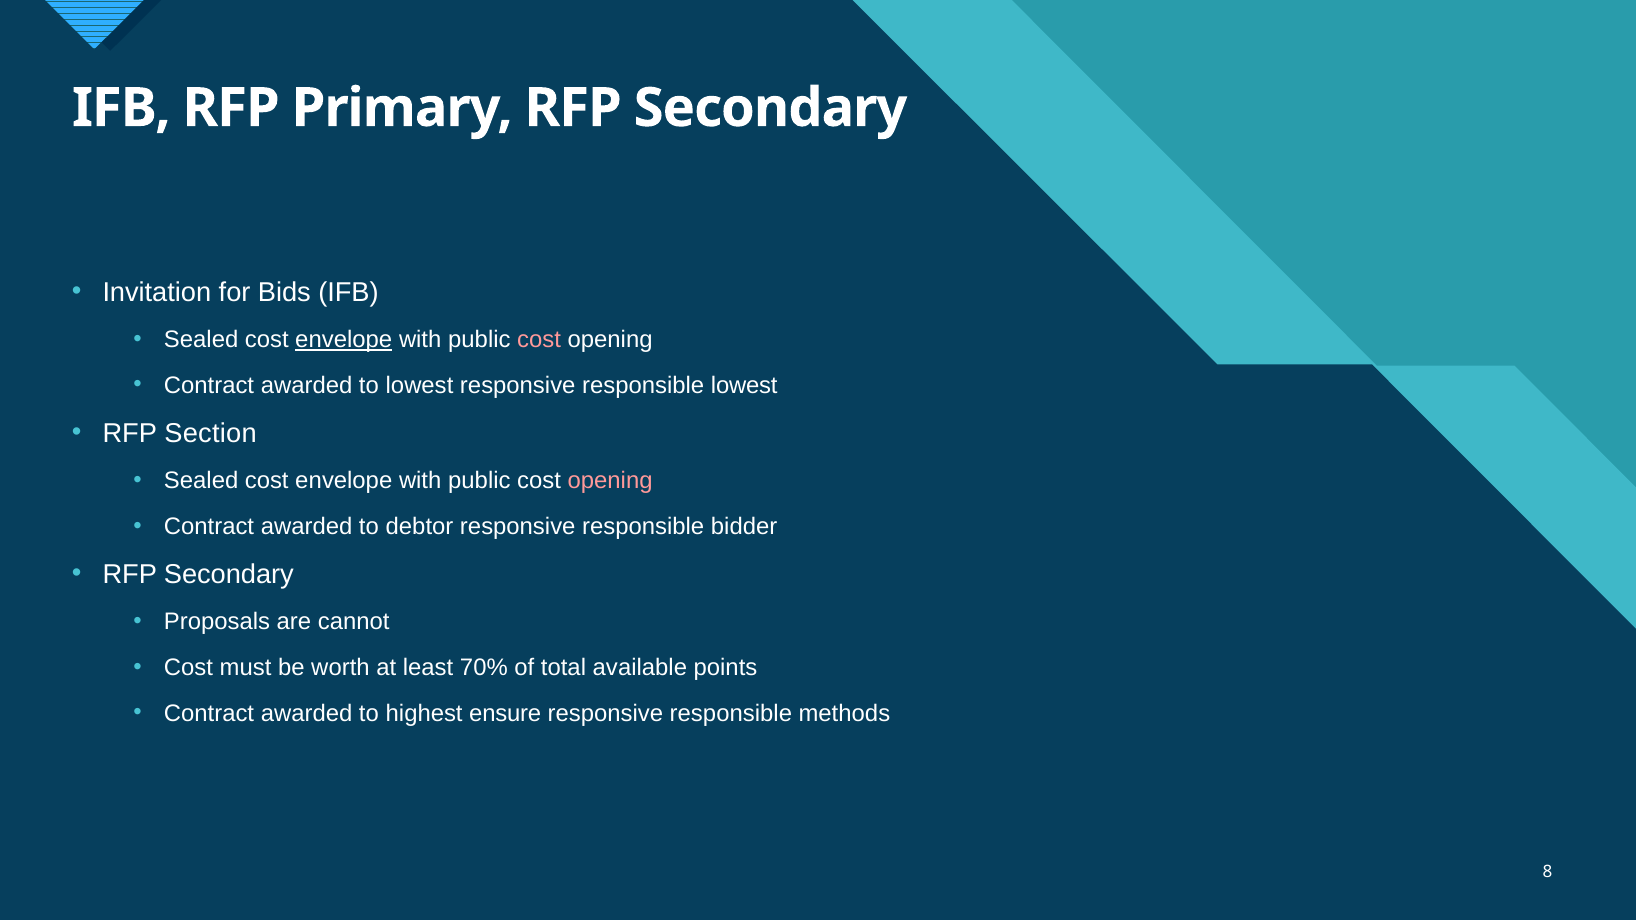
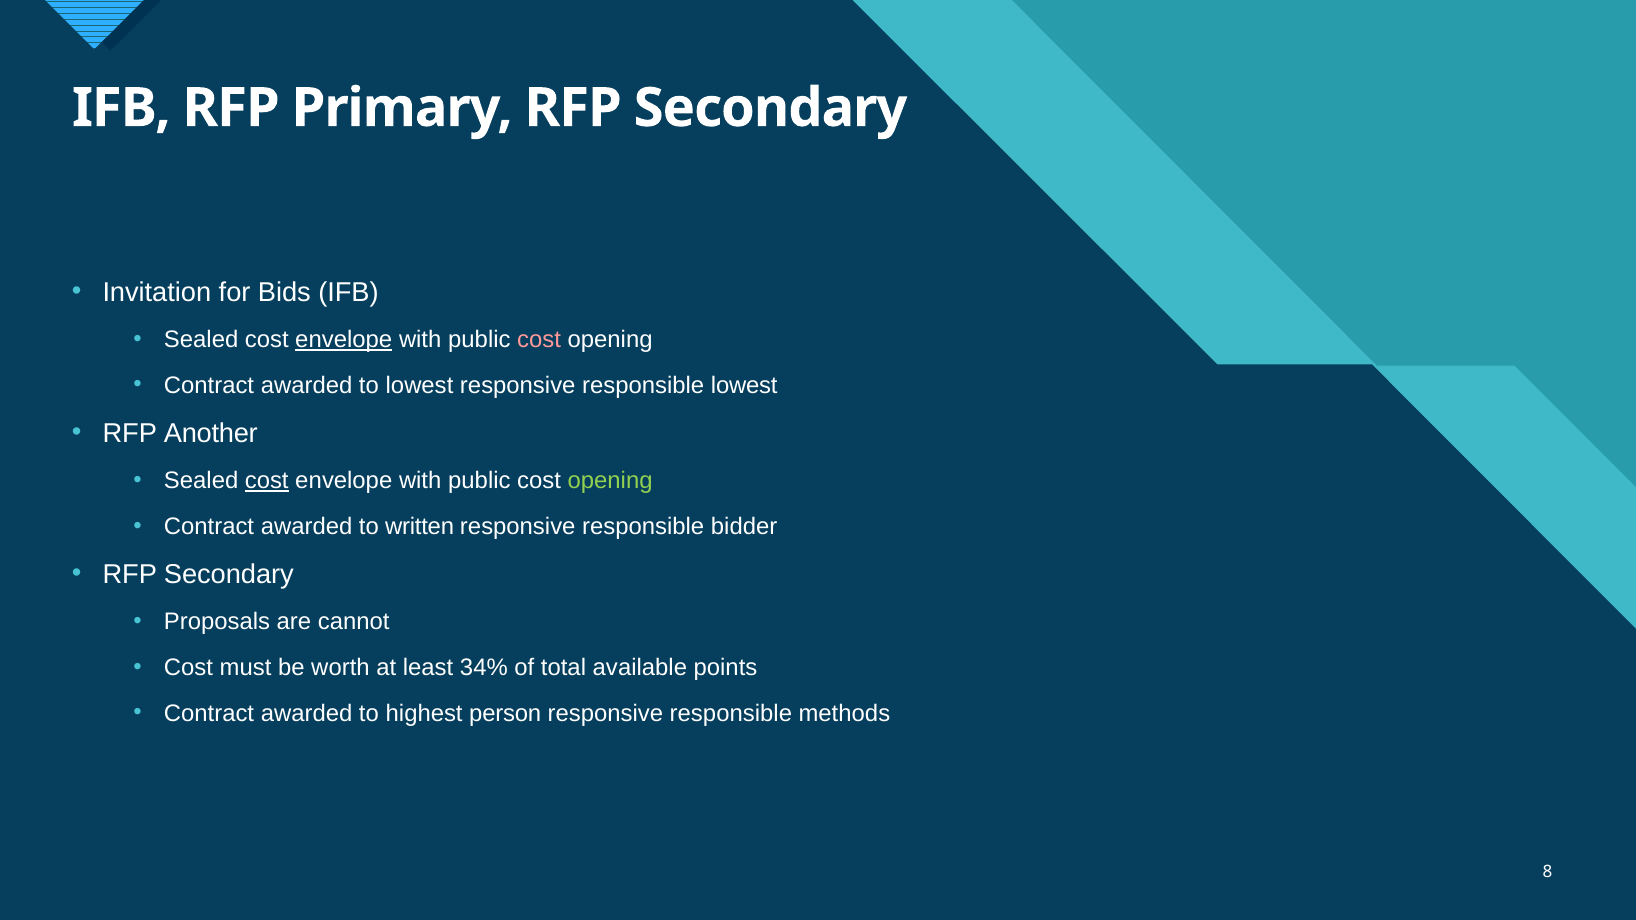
Section: Section -> Another (211, 433)
cost underline: none -> present (267, 481)
opening colour: pink -> light green (610, 481)
debtor: debtor -> written (420, 527)
70%: 70% -> 34% (484, 668)
ensure: ensure -> person (505, 713)
